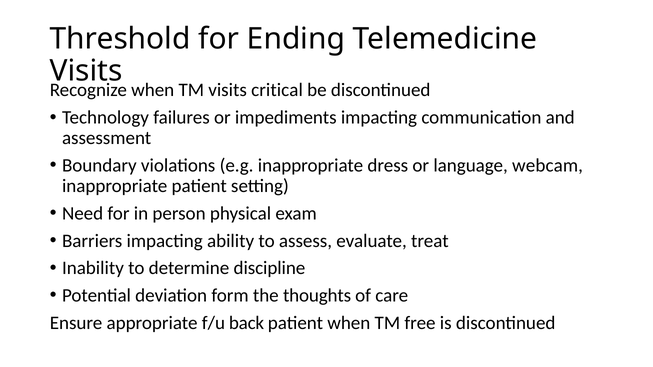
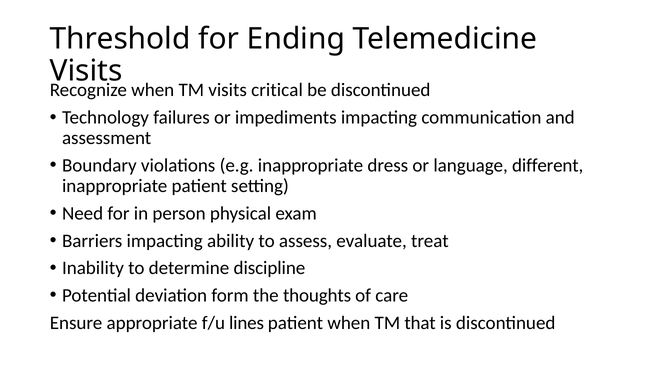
webcam: webcam -> different (548, 166)
back: back -> lines (247, 323)
free: free -> that (420, 323)
